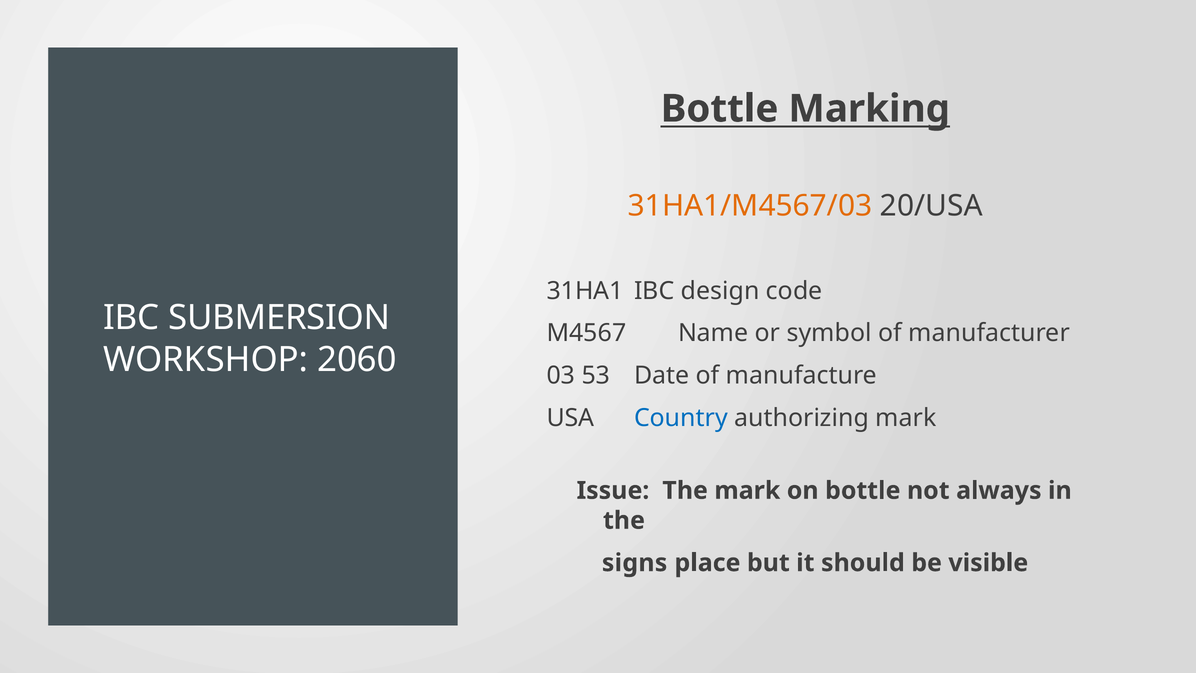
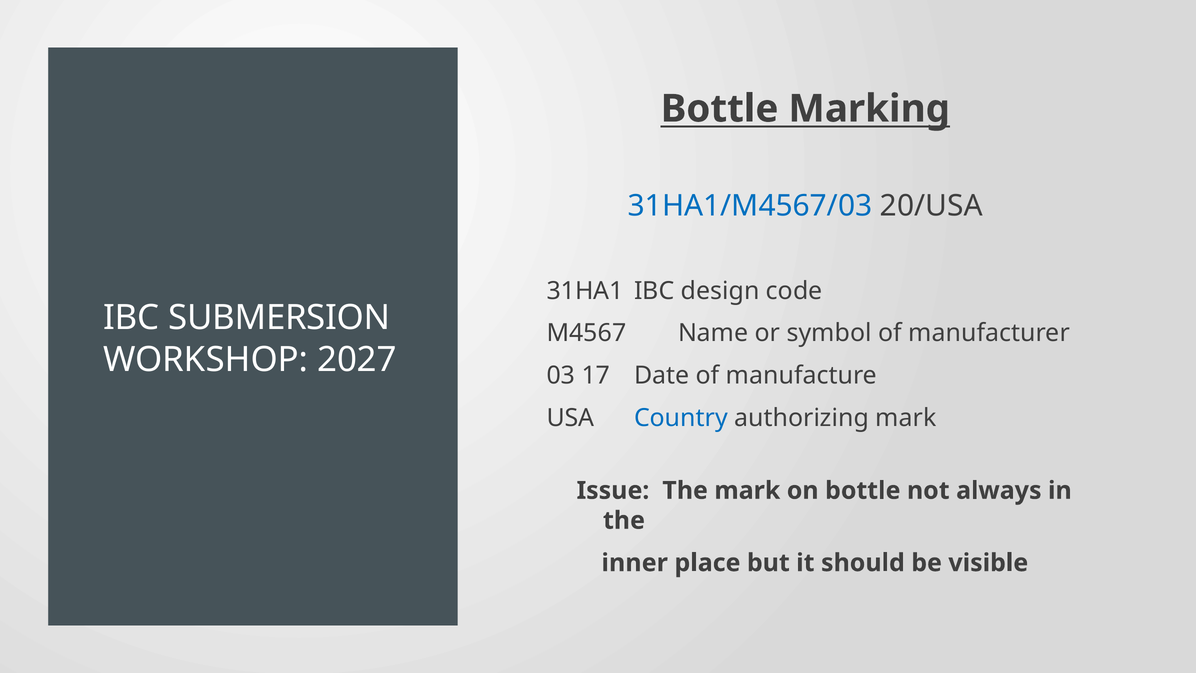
31HA1/M4567/03 colour: orange -> blue (750, 206)
2060: 2060 -> 2027 (357, 359)
53: 53 -> 17 (596, 375)
signs: signs -> inner (635, 563)
